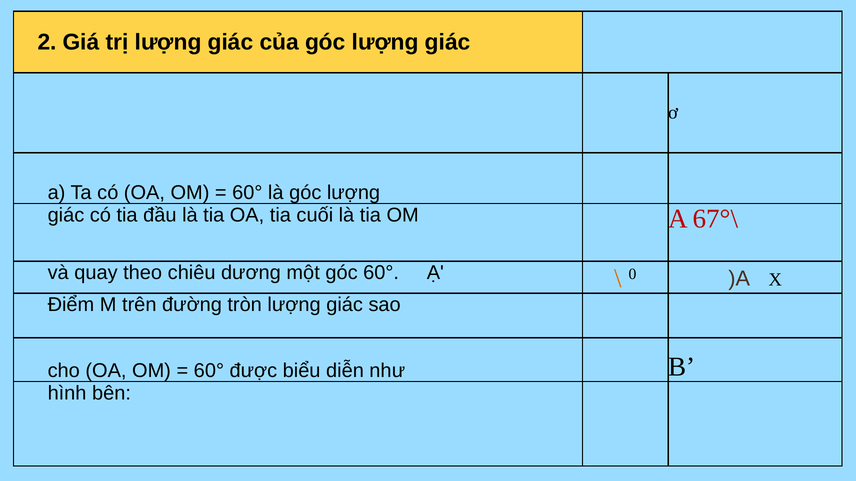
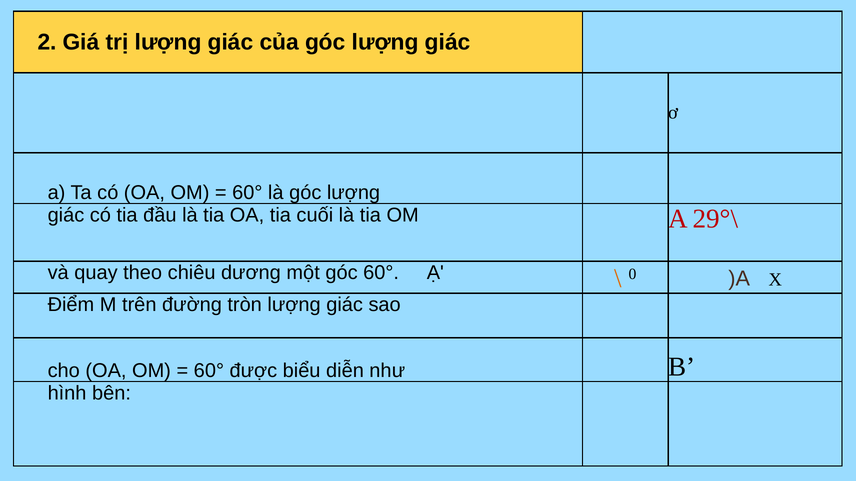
67°\: 67°\ -> 29°\ (716, 219)
